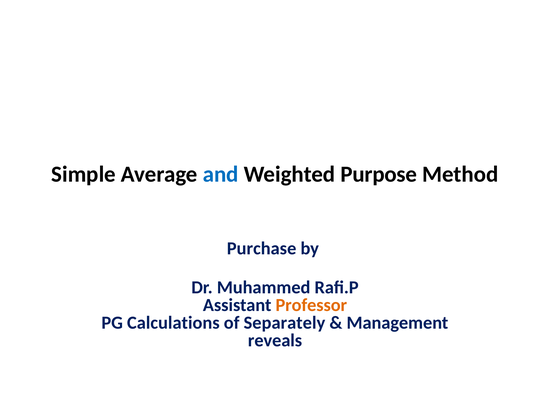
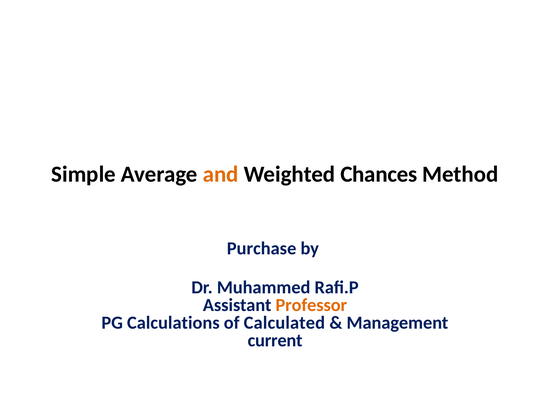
and colour: blue -> orange (221, 174)
Purpose: Purpose -> Chances (379, 174)
Separately: Separately -> Calculated (284, 322)
reveals: reveals -> current (275, 340)
